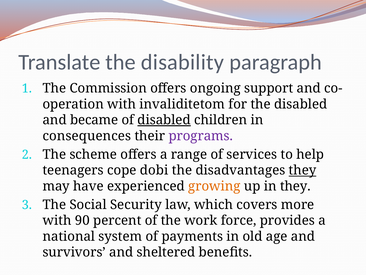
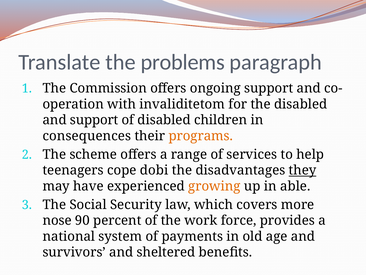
disability: disability -> problems (183, 62)
and became: became -> support (94, 120)
disabled underline: present -> none (164, 120)
programs colour: purple -> orange (201, 136)
in they: they -> able (295, 186)
with: with -> nose (57, 220)
